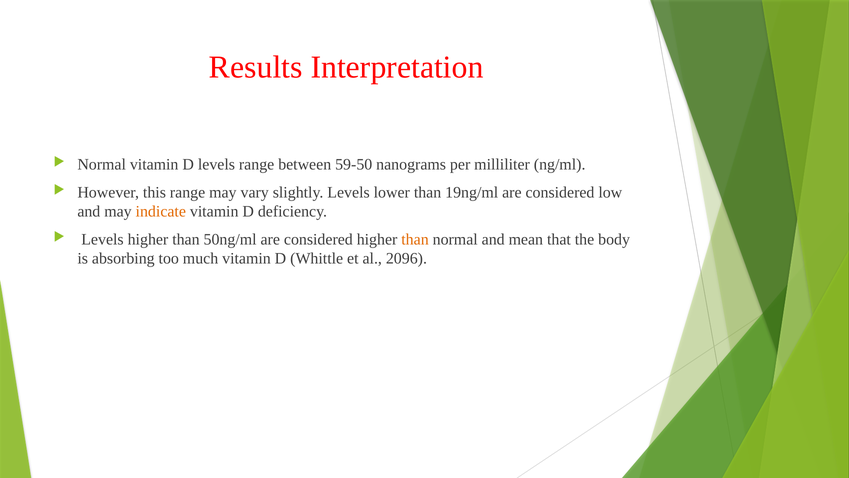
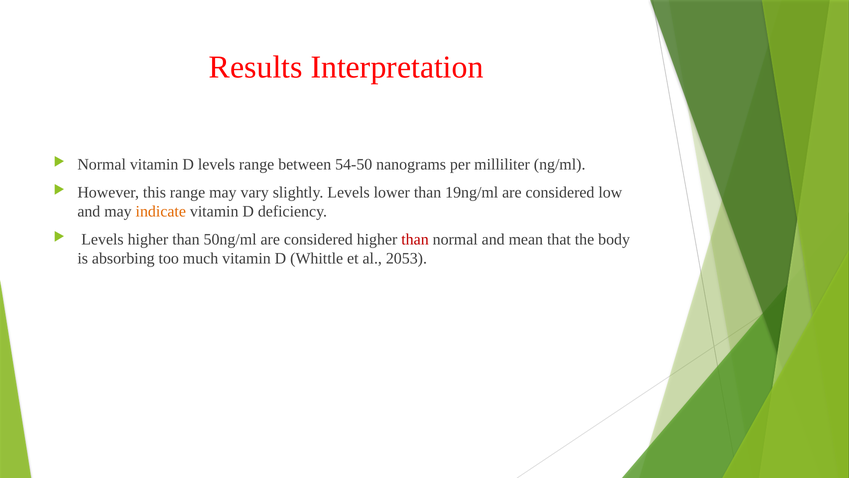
59-50: 59-50 -> 54-50 (354, 164)
than colour: orange -> red (415, 239)
2096: 2096 -> 2053 (406, 258)
